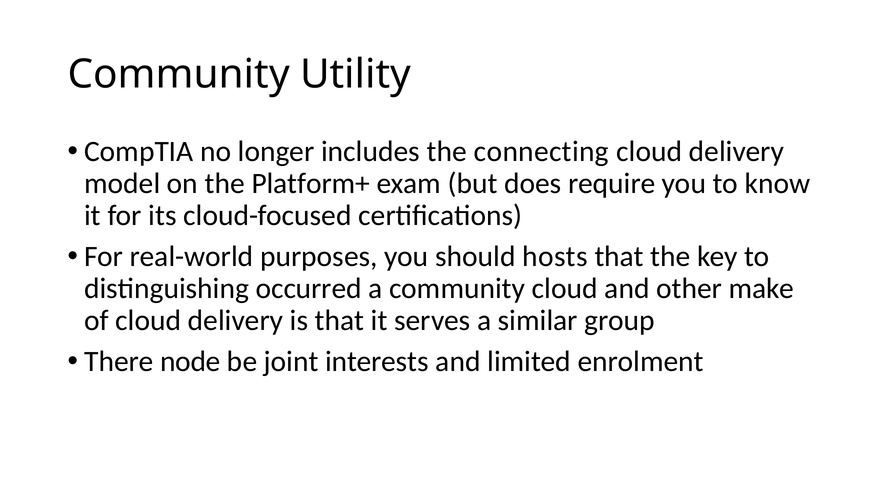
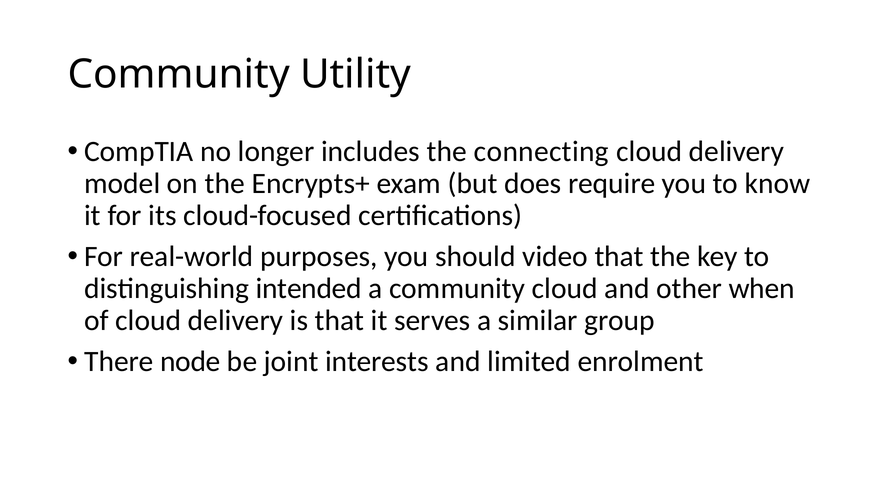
Platform+: Platform+ -> Encrypts+ (311, 184)
hosts: hosts -> video (555, 257)
occurred: occurred -> intended (309, 289)
make: make -> when (762, 289)
